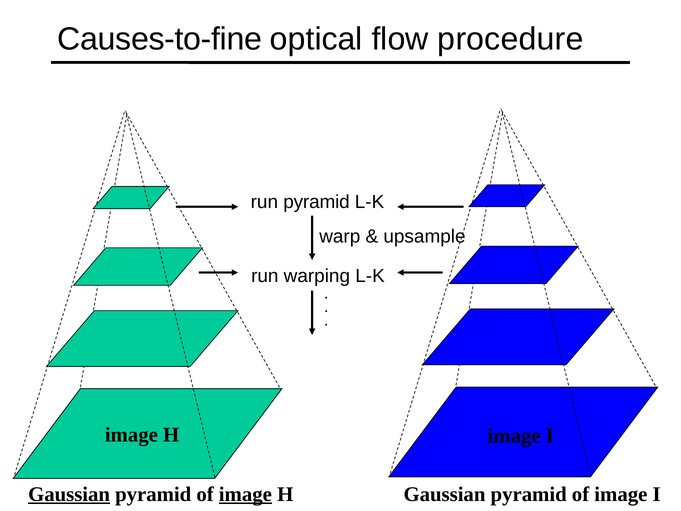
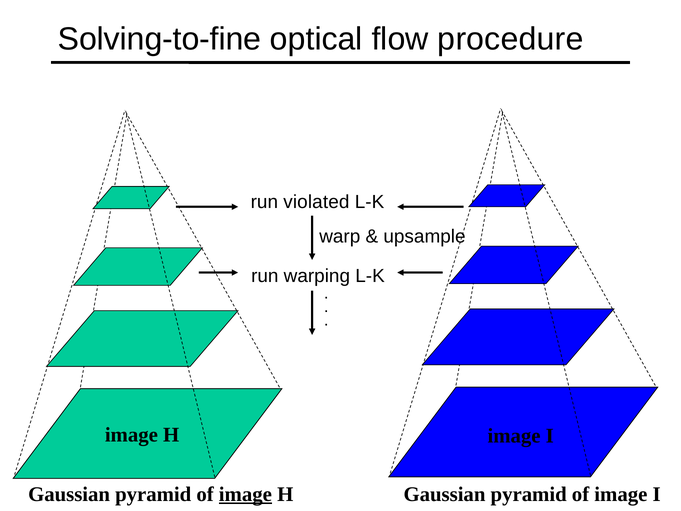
Causes-to-fine: Causes-to-fine -> Solving-to-fine (160, 39)
run pyramid: pyramid -> violated (316, 202)
Gaussian underline: present -> none (69, 494)
